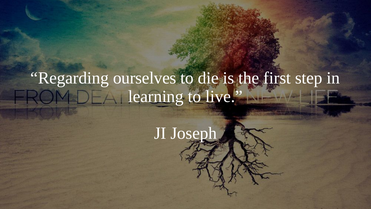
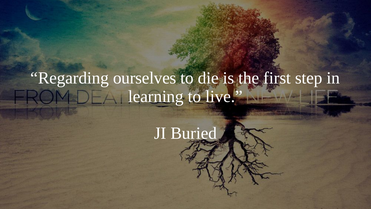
Joseph: Joseph -> Buried (194, 133)
